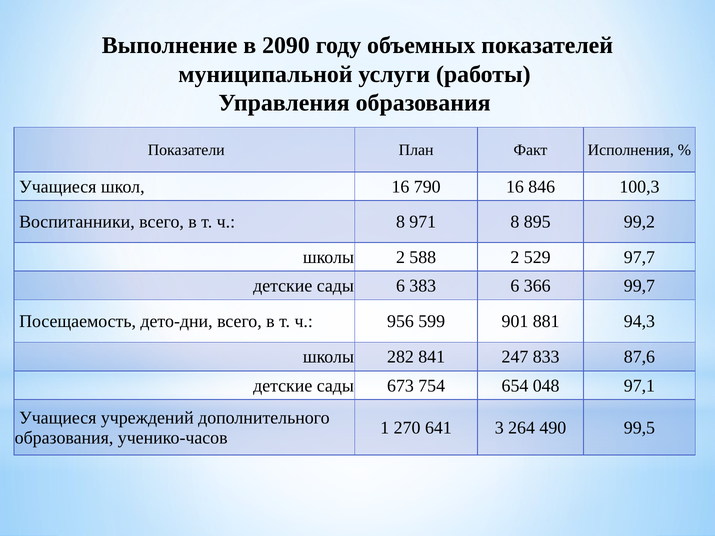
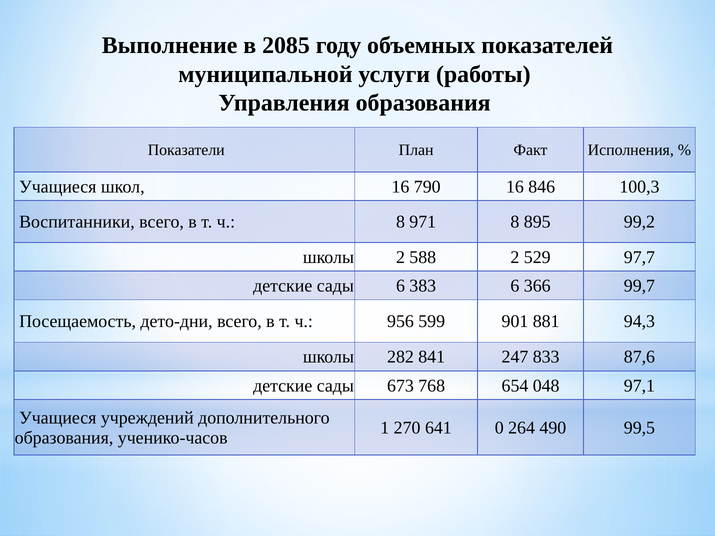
2090: 2090 -> 2085 (286, 46)
754: 754 -> 768 (432, 386)
3: 3 -> 0 (499, 428)
